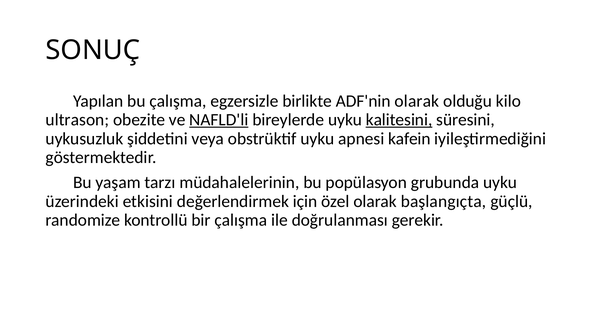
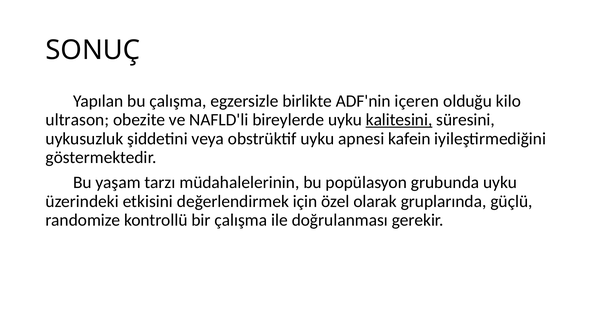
ADF'nin olarak: olarak -> içeren (417, 101)
NAFLD'li underline: present -> none (219, 120)
başlangıçta: başlangıçta -> gruplarında (444, 202)
